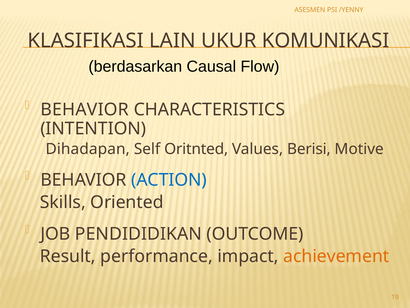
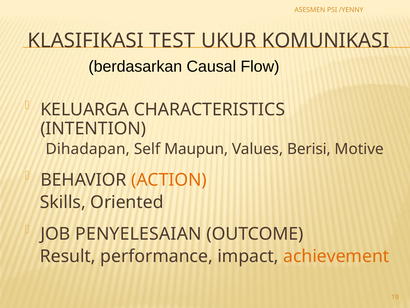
LAIN: LAIN -> TEST (172, 41)
BEHAVIOR: BEHAVIOR -> KELUARGA (85, 109)
Oritnted: Oritnted -> Maupun (196, 149)
ACTION colour: blue -> orange (169, 180)
PENDIDIDIKAN: PENDIDIDIKAN -> PENYELESAIAN (138, 234)
